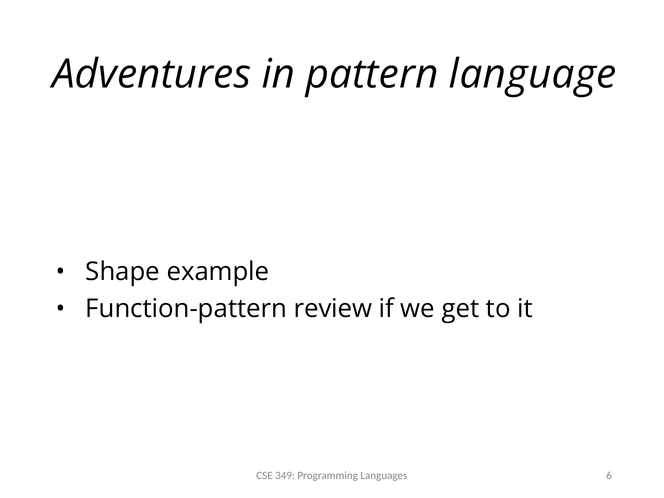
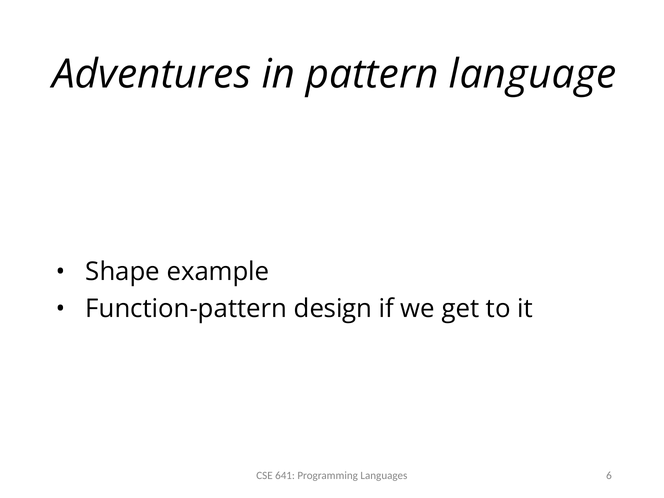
review: review -> design (333, 309)
349: 349 -> 641 (285, 476)
